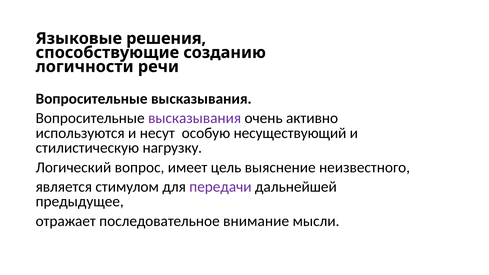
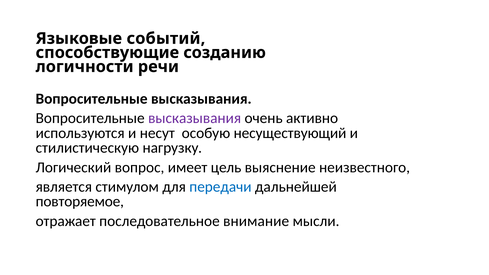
решения: решения -> событий (166, 38)
передачи colour: purple -> blue (220, 187)
предыдущее: предыдущее -> повторяемое (80, 202)
